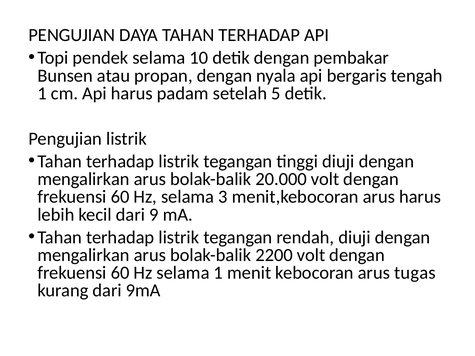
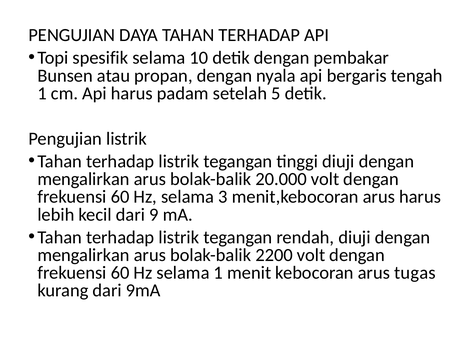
pendek: pendek -> spesifik (100, 58)
